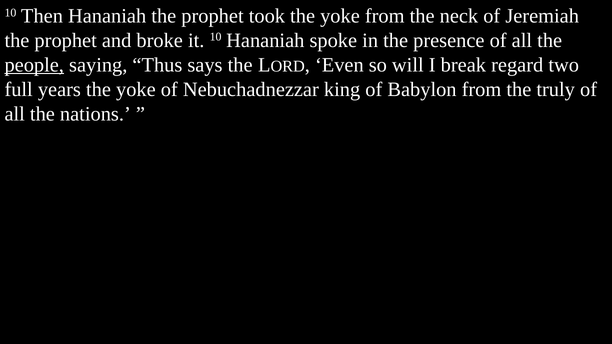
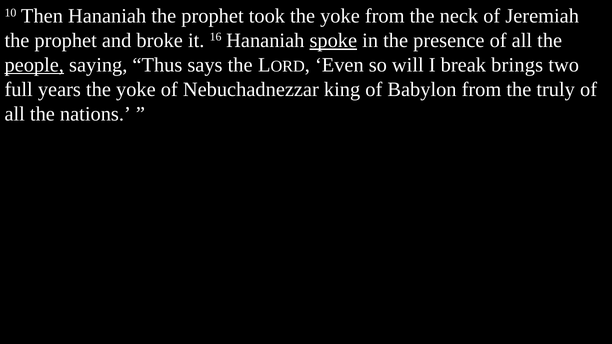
it 10: 10 -> 16 (216, 37)
spoke underline: none -> present (333, 40)
regard: regard -> brings (517, 65)
